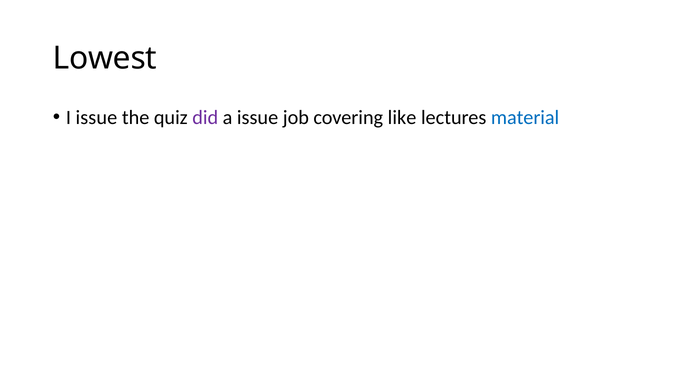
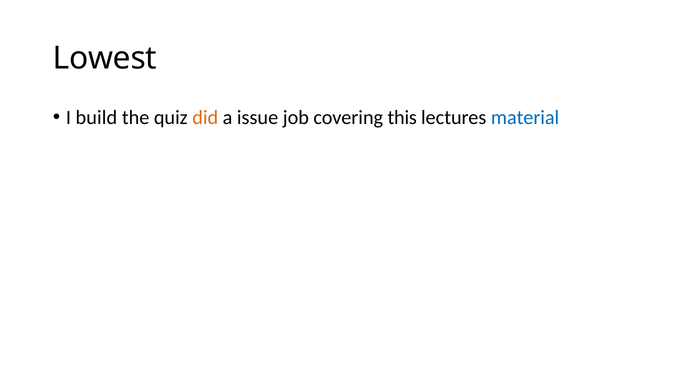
I issue: issue -> build (96, 117)
did colour: purple -> orange (205, 117)
like: like -> this (402, 117)
